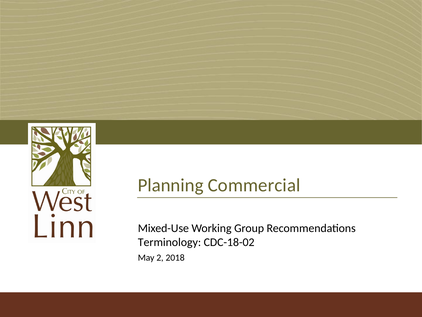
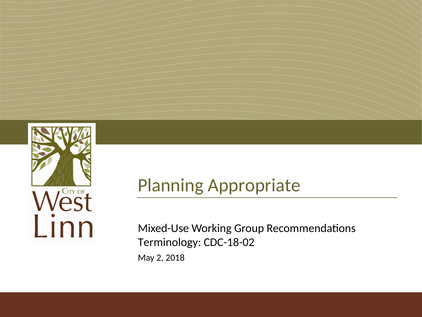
Commercial: Commercial -> Appropriate (254, 185)
